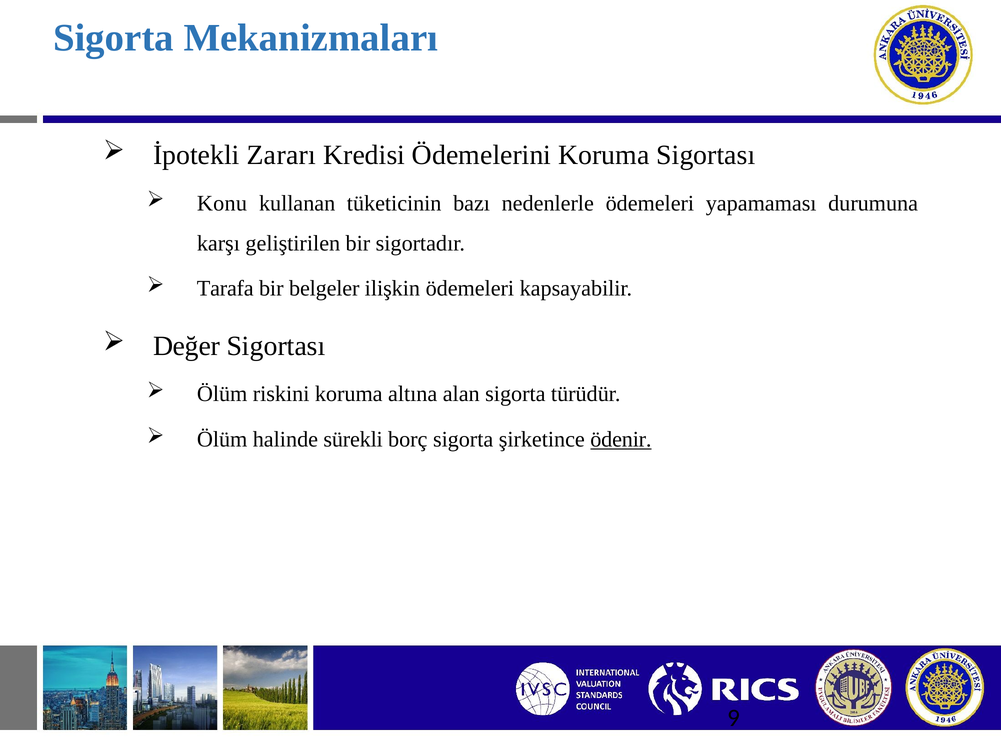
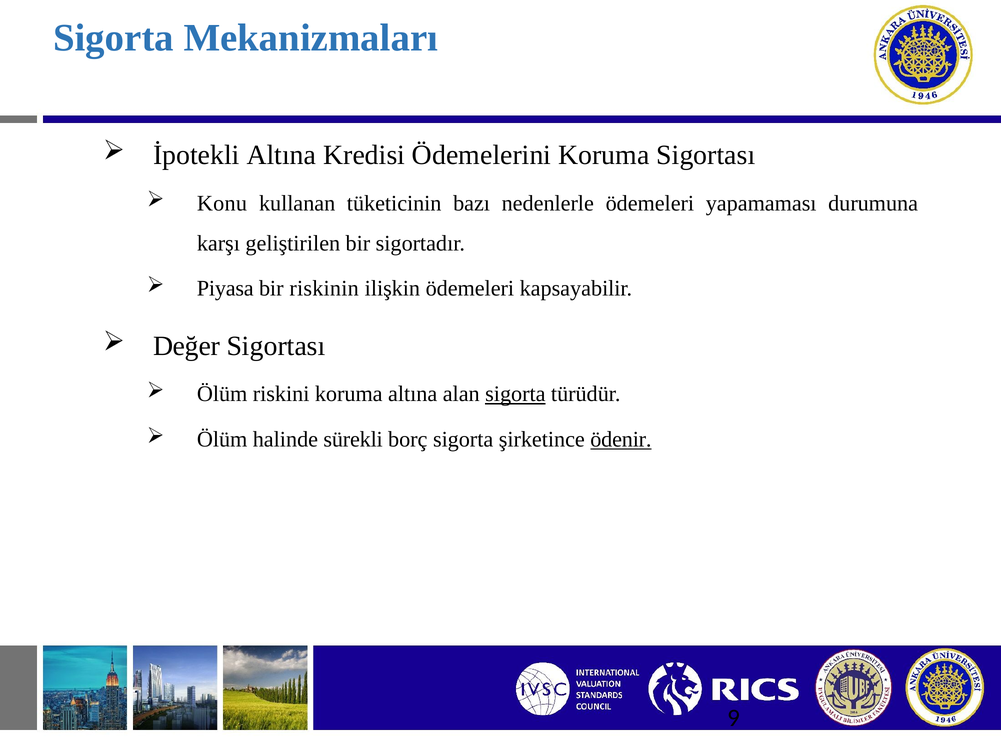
İpotekli Zararı: Zararı -> Altına (281, 155)
Tarafa: Tarafa -> Piyasa (225, 288)
belgeler: belgeler -> riskinin (324, 288)
sigorta underline: none -> present (515, 394)
